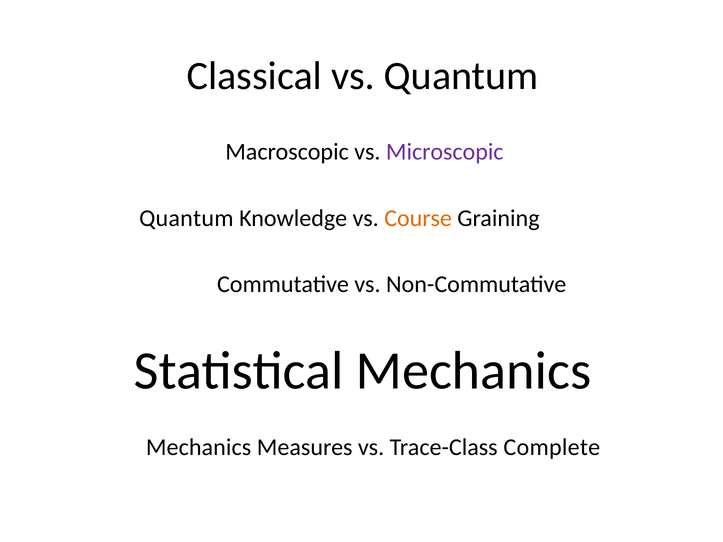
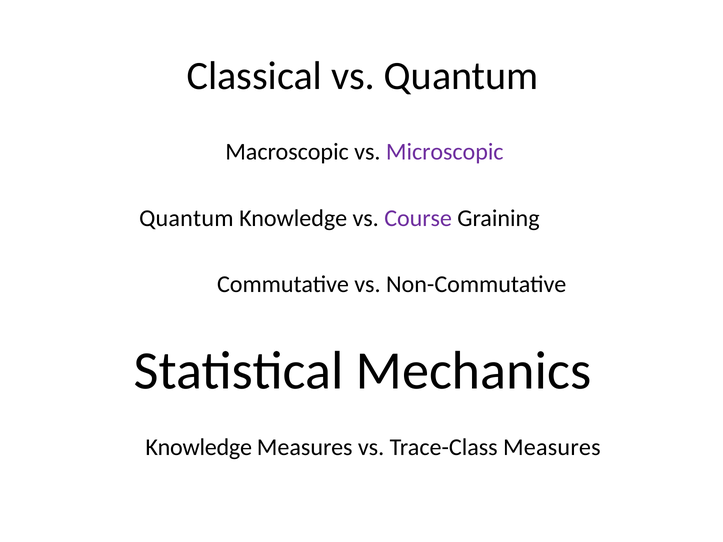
Course colour: orange -> purple (418, 218)
Mechanics: Mechanics -> Knowledge (199, 448)
Trace-Class Complete: Complete -> Measures (552, 448)
